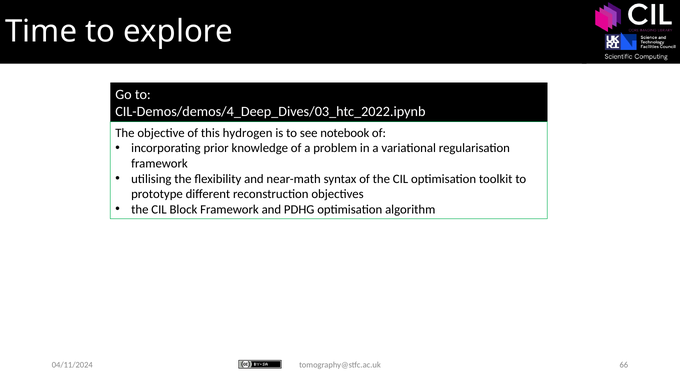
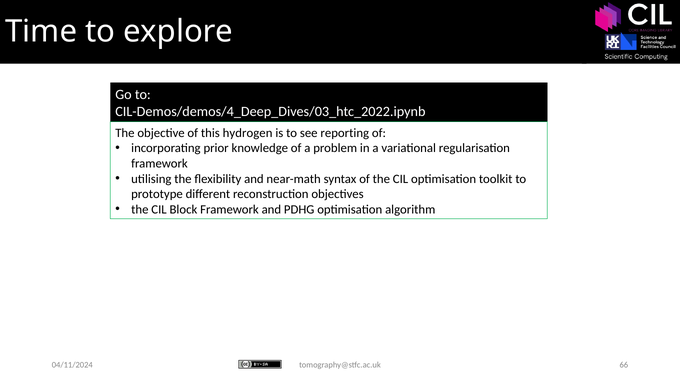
notebook: notebook -> reporting (345, 133)
